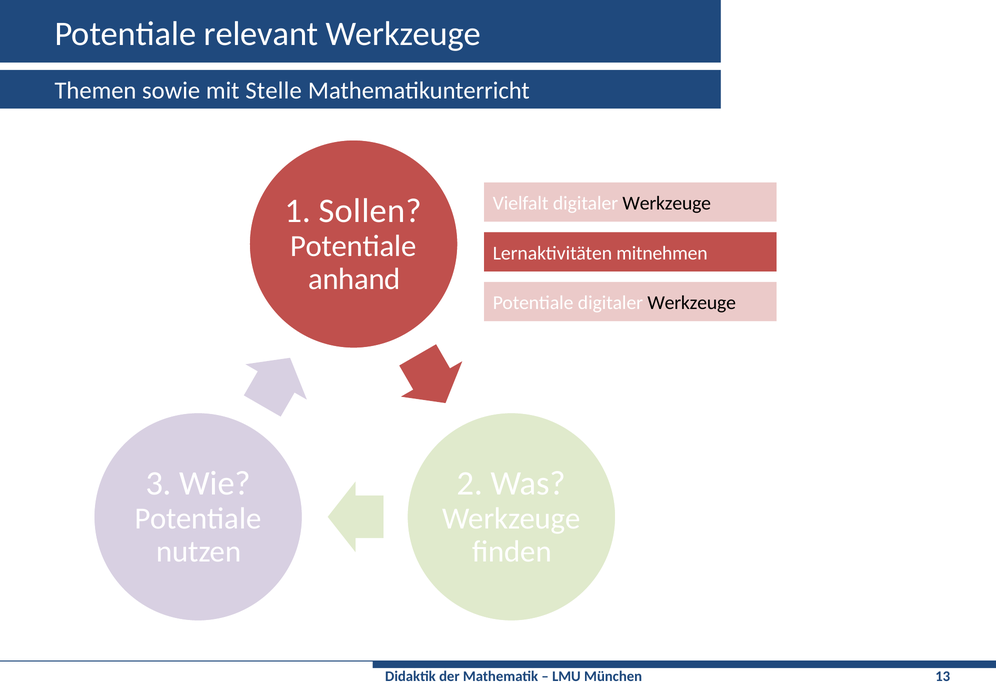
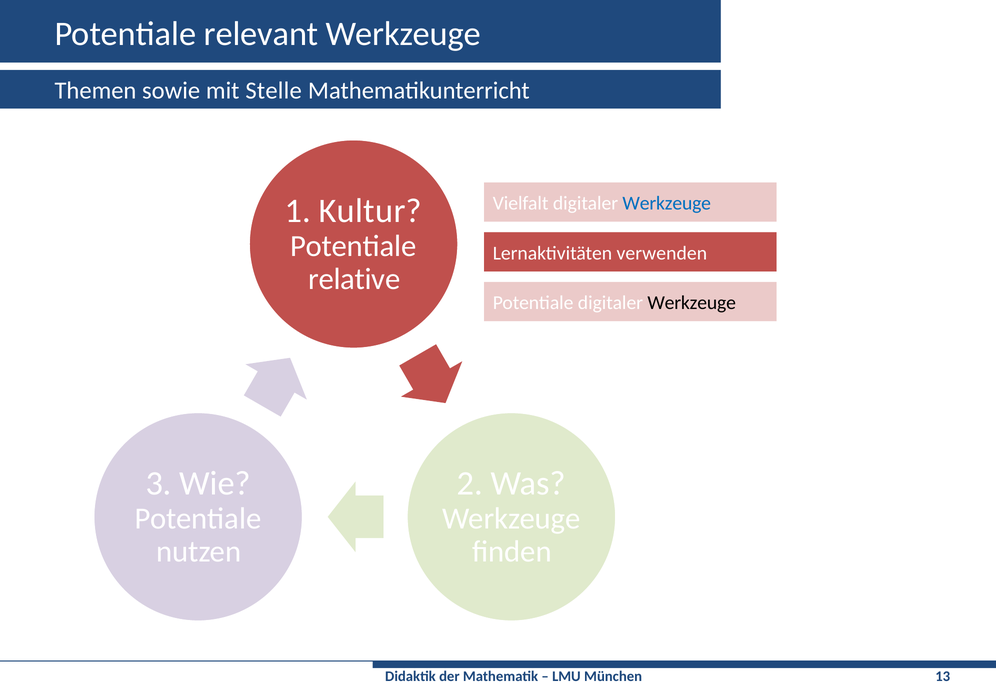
Werkzeuge colour: black -> blue (667, 204)
Sollen: Sollen -> Kultur (370, 211)
mitnehmen: mitnehmen -> verwenden (662, 253)
anhand: anhand -> relative (354, 279)
